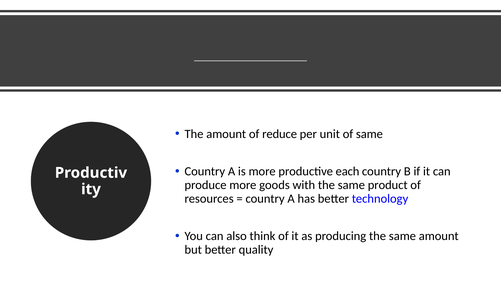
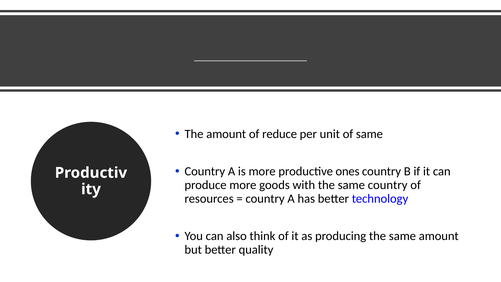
each: each -> ones (348, 171)
same product: product -> country (388, 185)
